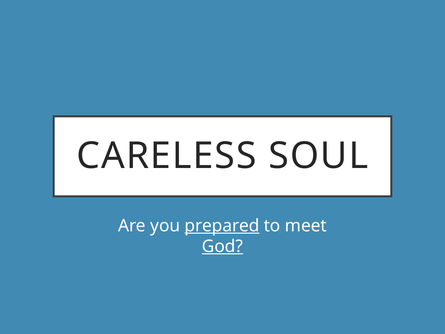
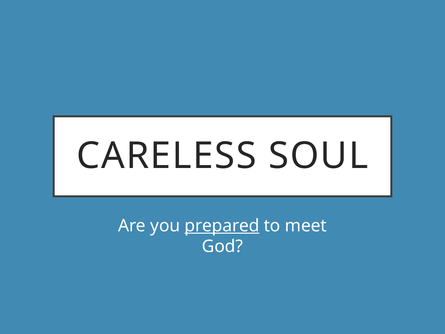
God underline: present -> none (222, 246)
